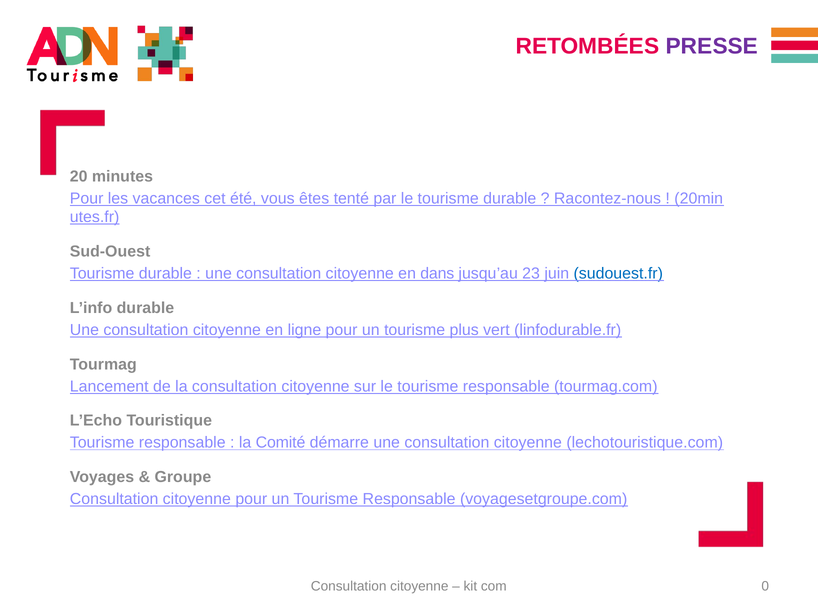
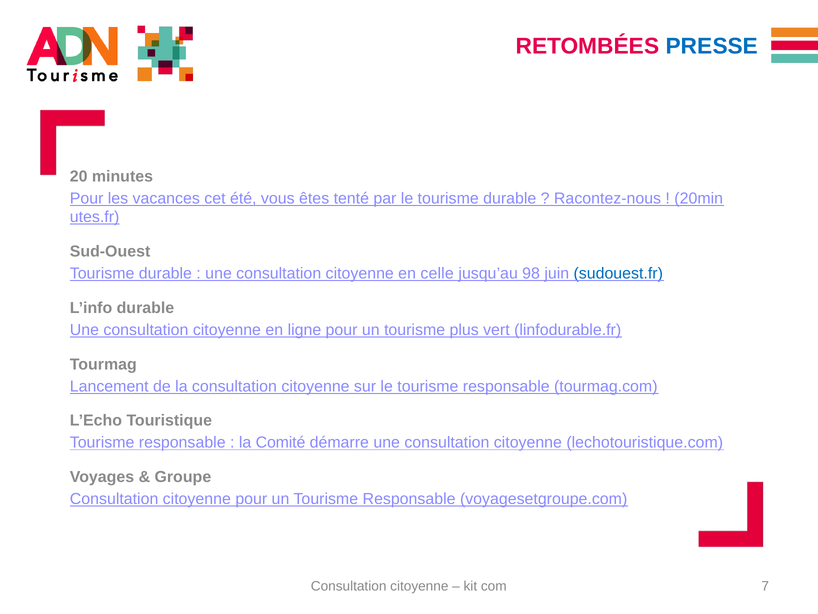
PRESSE colour: purple -> blue (712, 46)
dans: dans -> celle (437, 273)
23: 23 -> 98 (531, 273)
0: 0 -> 7 (765, 586)
